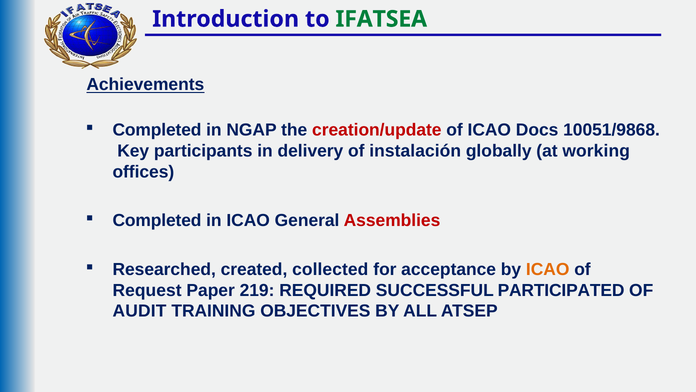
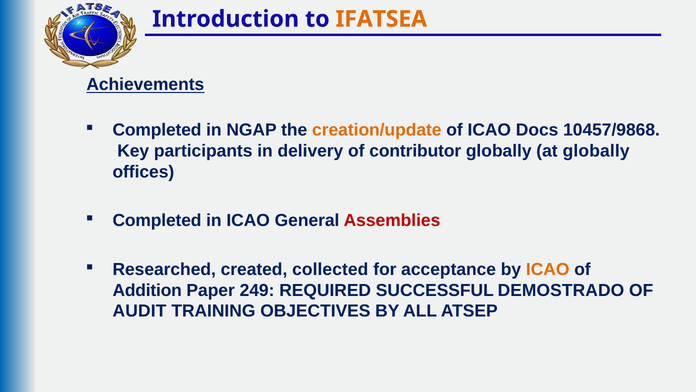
IFATSEA colour: green -> orange (381, 19)
creation/update colour: red -> orange (377, 130)
10051/9868: 10051/9868 -> 10457/9868 (612, 130)
instalación: instalación -> contributor (415, 151)
at working: working -> globally (596, 151)
Request: Request -> Addition (147, 290)
219: 219 -> 249 (257, 290)
PARTICIPATED: PARTICIPATED -> DEMOSTRADO (561, 290)
